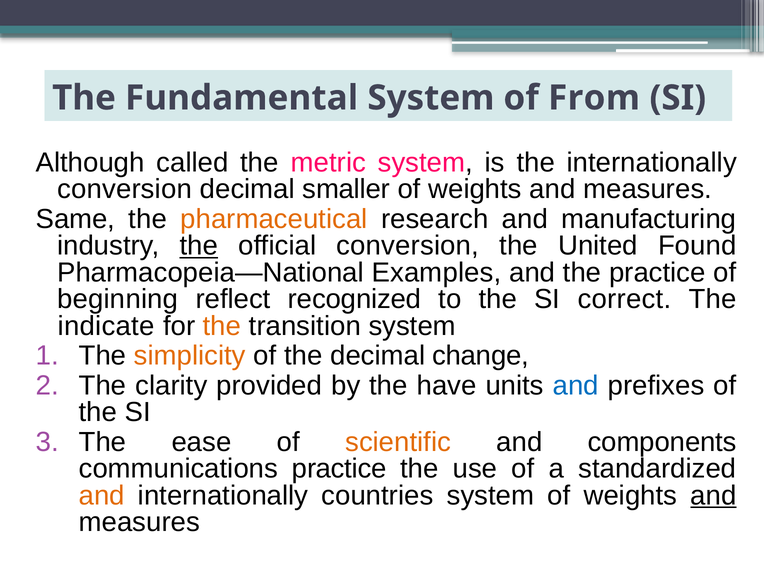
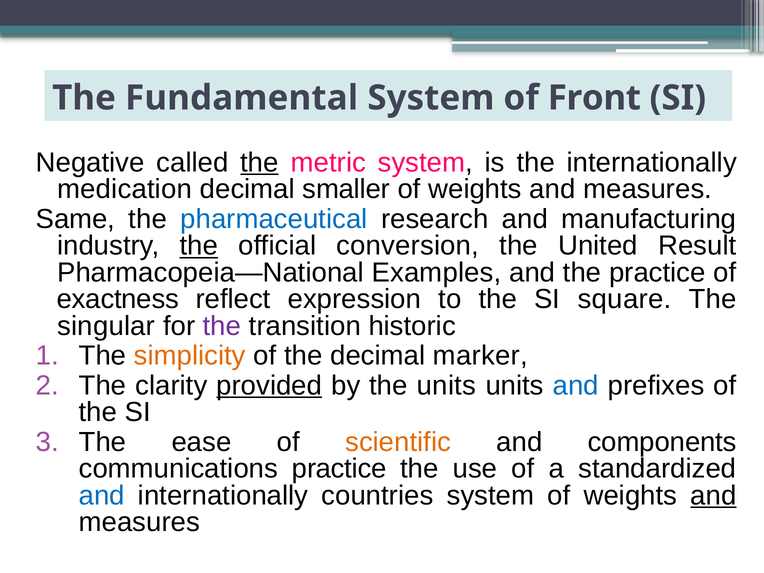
From: From -> Front (594, 98)
Although: Although -> Negative (90, 163)
the underline: none -> present (259, 163)
conversion: conversion -> medication (125, 189)
pharmaceutical colour: orange -> blue (274, 219)
Found: Found -> Result (697, 246)
beginning: beginning -> exactness (118, 299)
recognized: recognized -> expression (354, 299)
correct: correct -> square (625, 299)
indicate: indicate -> singular (106, 326)
the colour: orange -> purple (222, 326)
transition system: system -> historic (412, 326)
change: change -> marker (480, 356)
provided underline: none -> present (269, 386)
the have: have -> units (446, 386)
and colour: orange -> blue (102, 496)
